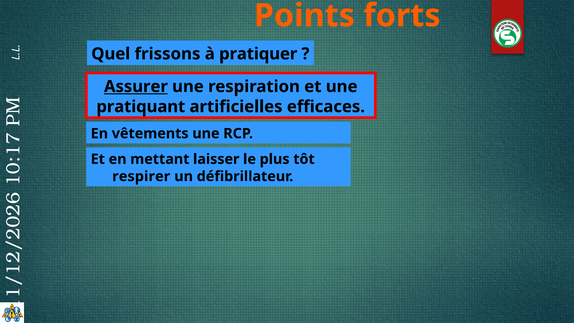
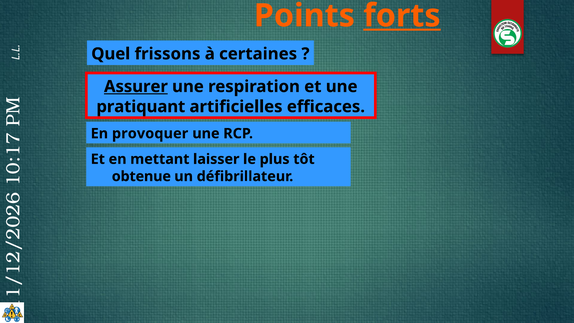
forts underline: none -> present (402, 16)
pratiquer: pratiquer -> certaines (258, 54)
vêtements: vêtements -> provoquer (150, 133)
respirer: respirer -> obtenue (141, 176)
